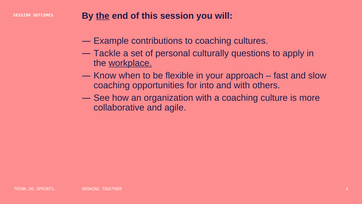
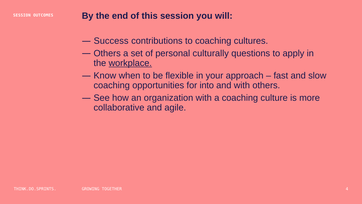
the underline: present -> none (103, 16)
Example: Example -> Success (111, 41)
Tackle: Tackle -> Others (107, 53)
